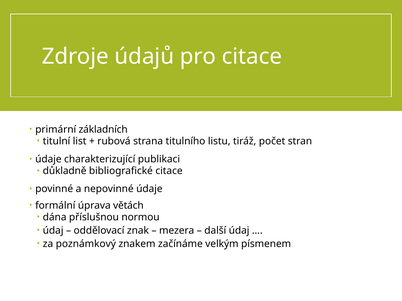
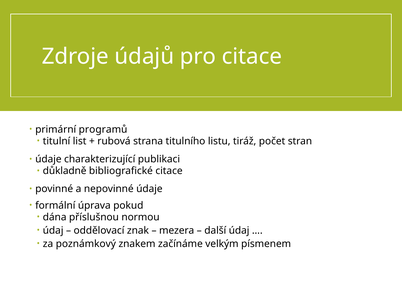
základních: základních -> programů (103, 130)
větách: větách -> pokud (128, 206)
